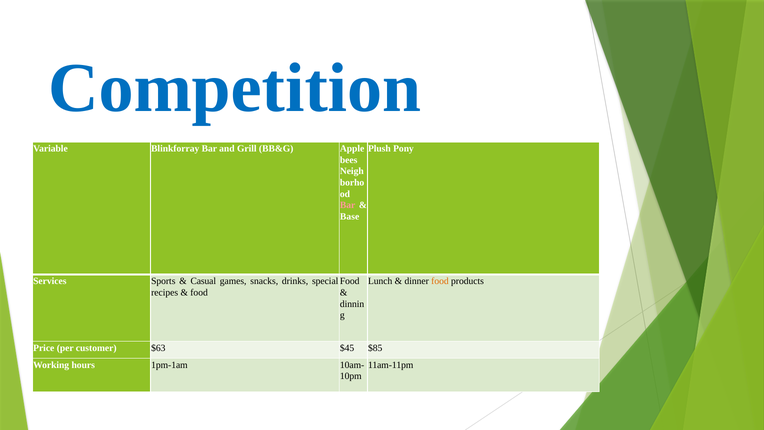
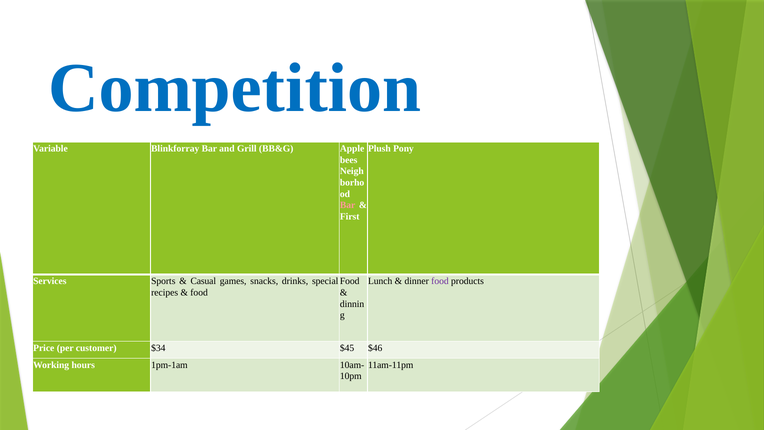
Base: Base -> First (350, 217)
food colour: orange -> purple (440, 281)
$63: $63 -> $34 (158, 348)
$85: $85 -> $46 (375, 348)
